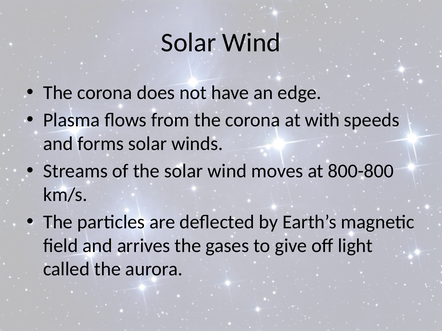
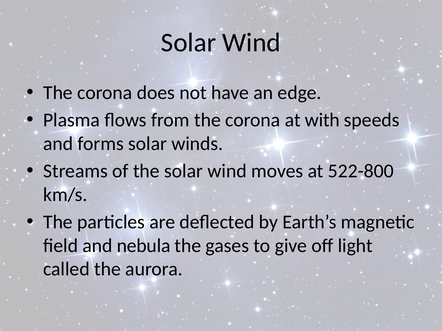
800-800: 800-800 -> 522-800 (361, 171)
arrives: arrives -> nebula (144, 246)
